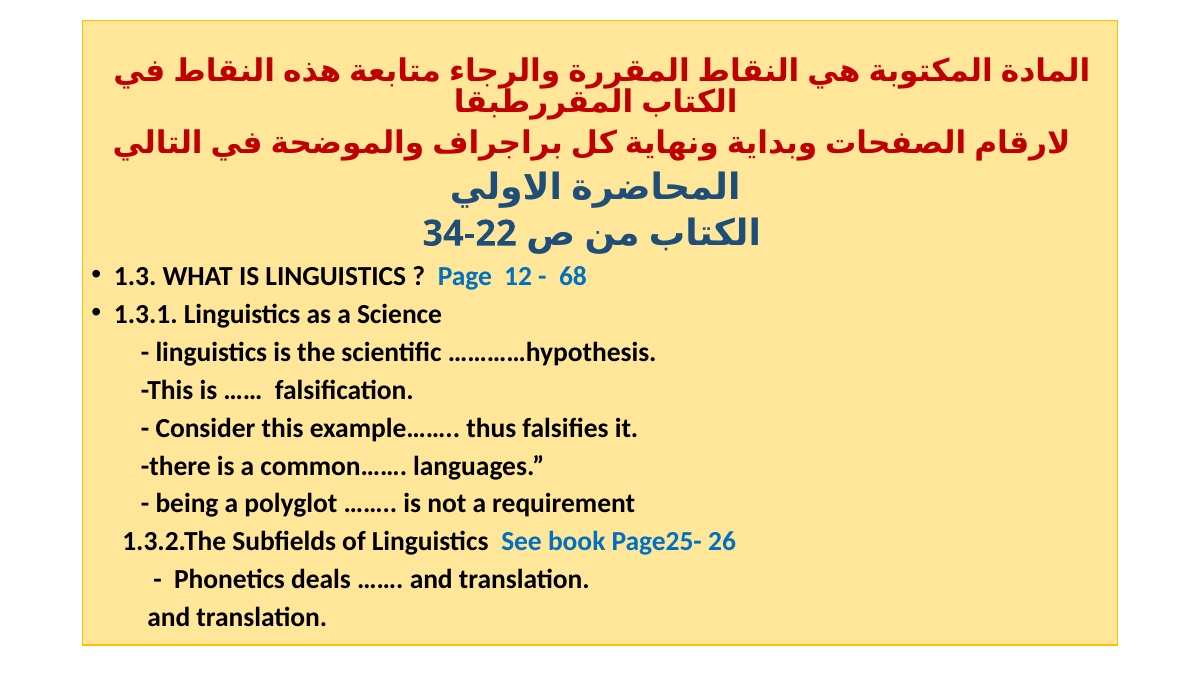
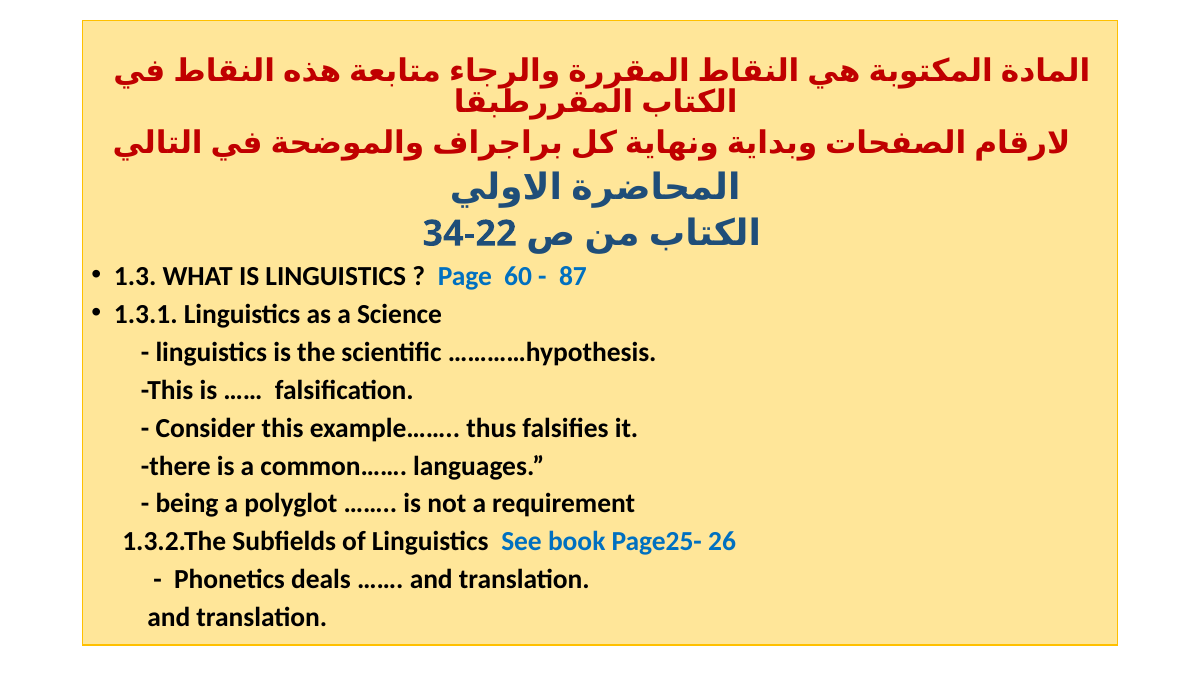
12: 12 -> 60 (518, 276)
68: 68 -> 87 (573, 276)
